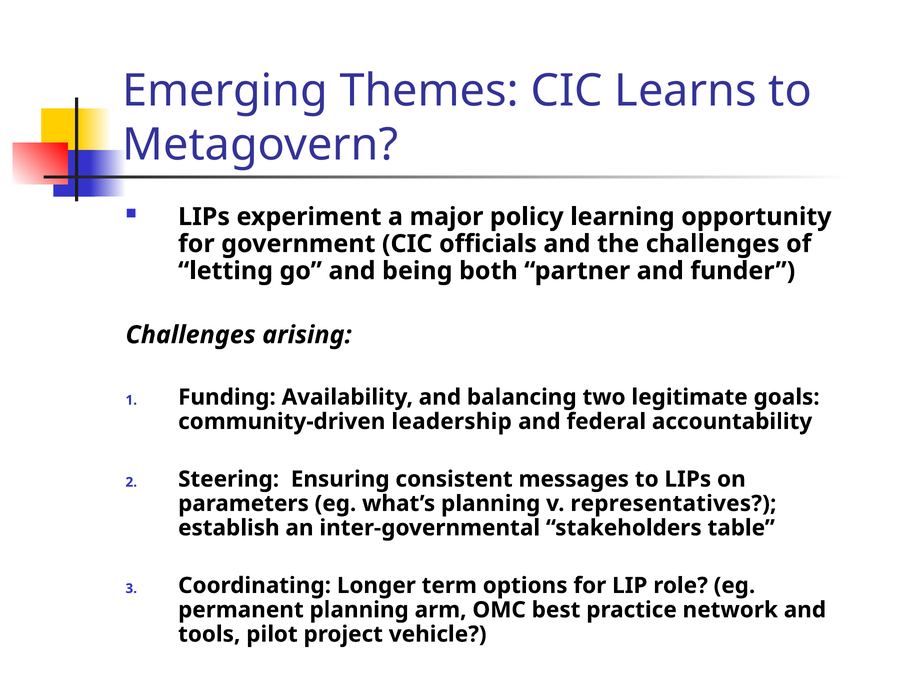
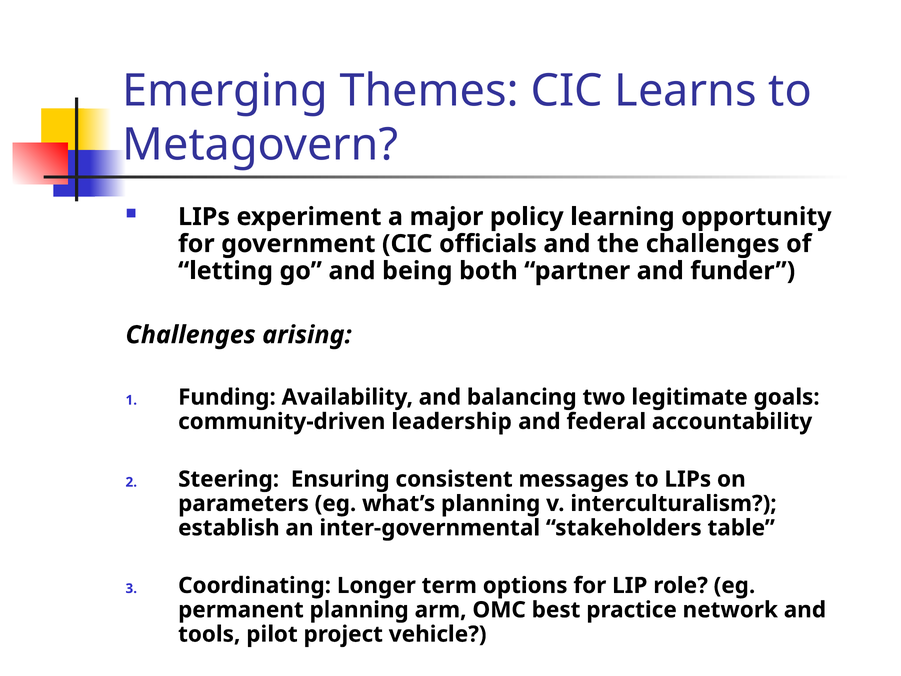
representatives: representatives -> interculturalism (674, 503)
